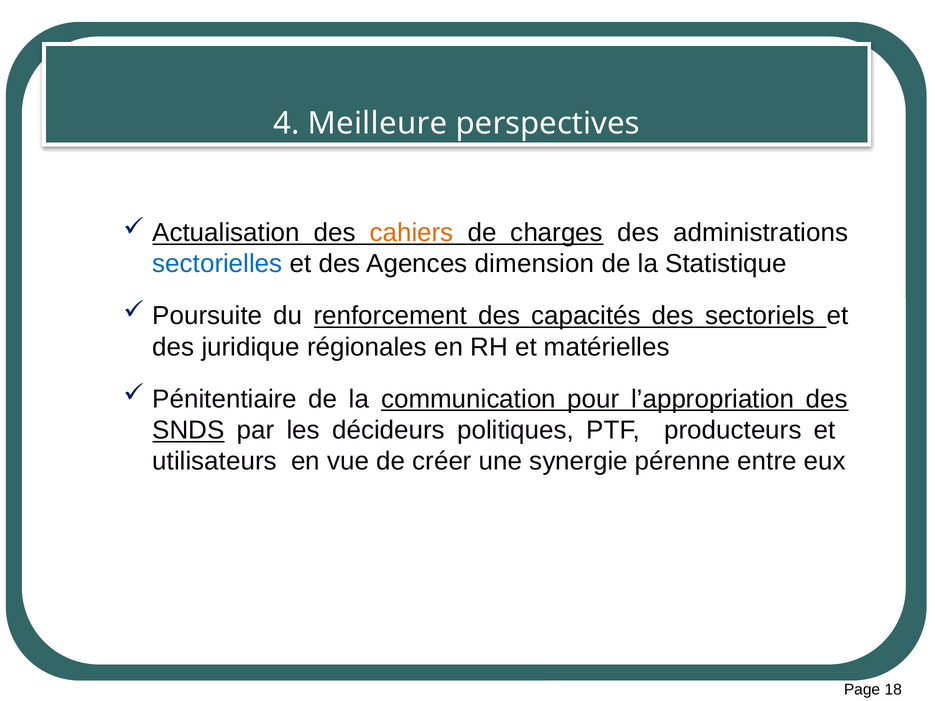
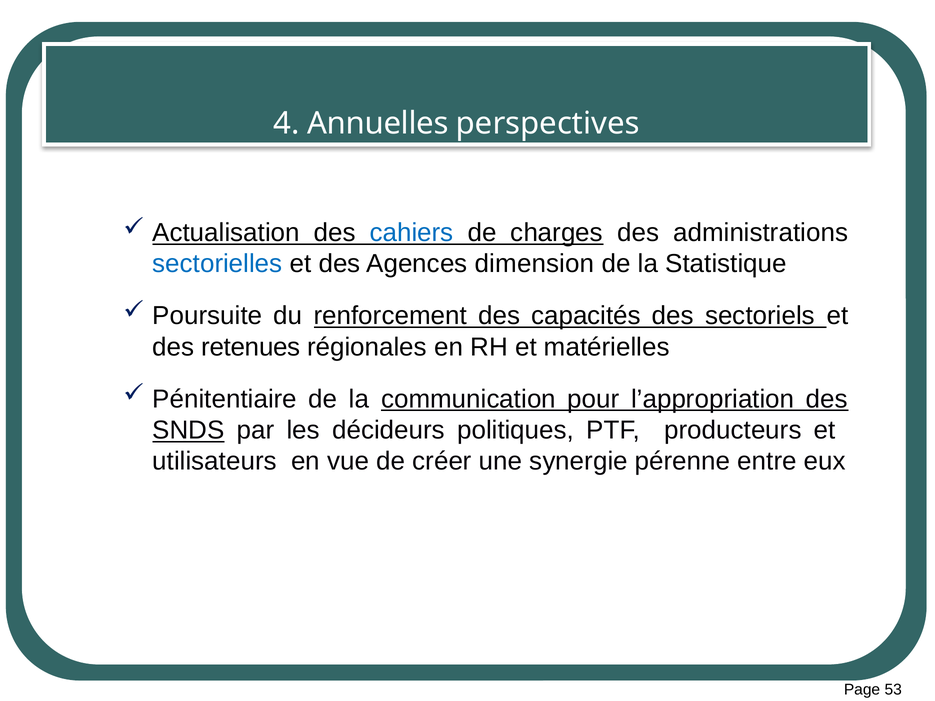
Meilleure: Meilleure -> Annuelles (378, 123)
cahiers colour: orange -> blue (412, 233)
juridique: juridique -> retenues (251, 347)
18: 18 -> 53 (893, 690)
